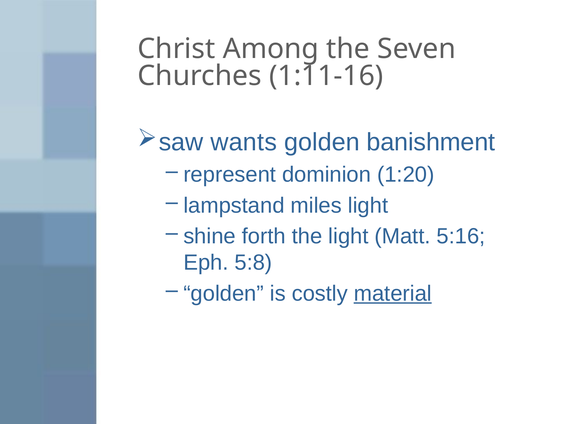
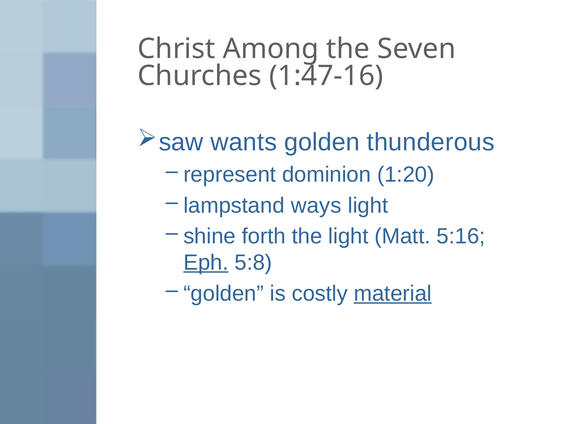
1:11-16: 1:11-16 -> 1:47-16 (326, 76)
banishment: banishment -> thunderous (431, 142)
miles: miles -> ways (316, 205)
Eph underline: none -> present (206, 262)
